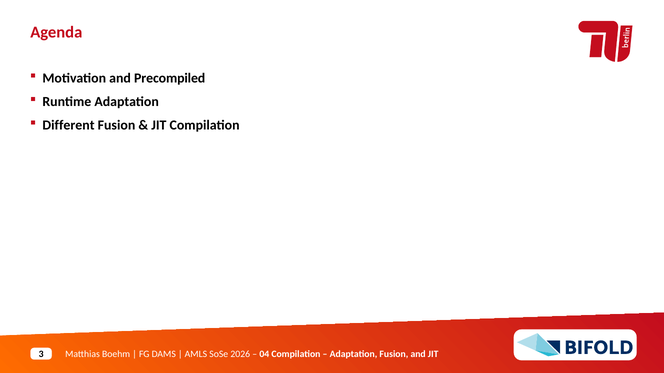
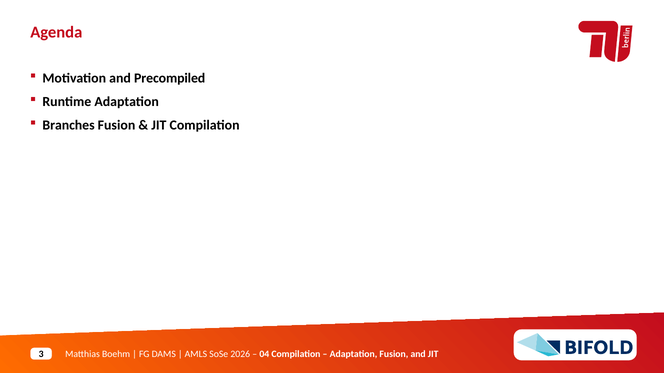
Different: Different -> Branches (69, 125)
